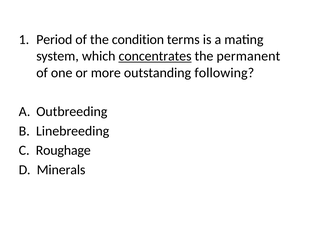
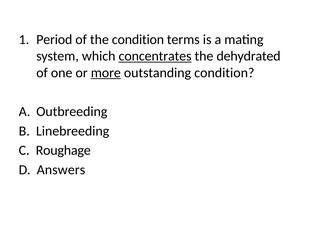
permanent: permanent -> dehydrated (249, 56)
more underline: none -> present (106, 73)
outstanding following: following -> condition (224, 73)
Minerals: Minerals -> Answers (61, 170)
